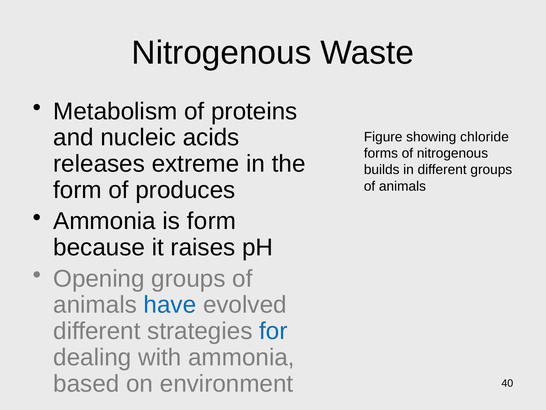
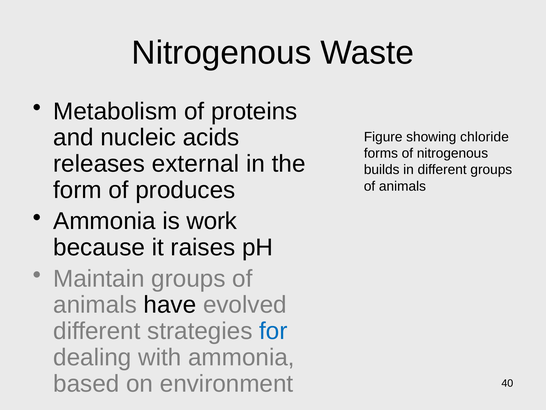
extreme: extreme -> external (195, 164)
is form: form -> work (212, 221)
Opening: Opening -> Maintain (99, 278)
have colour: blue -> black (170, 305)
